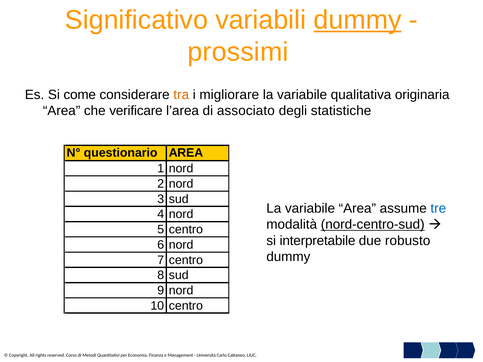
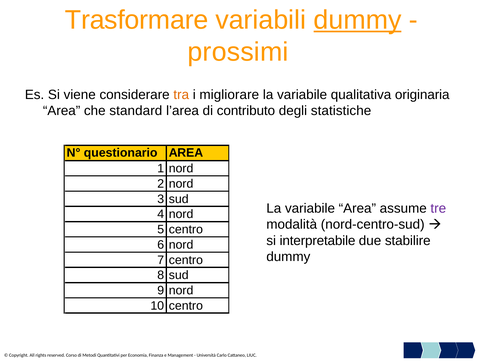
Significativo: Significativo -> Trasformare (137, 20)
come: come -> viene (80, 95)
verificare: verificare -> standard (136, 111)
associato: associato -> contributo (246, 111)
tre colour: blue -> purple (438, 209)
nord-centro-sud underline: present -> none (373, 225)
robusto: robusto -> stabilire (408, 241)
